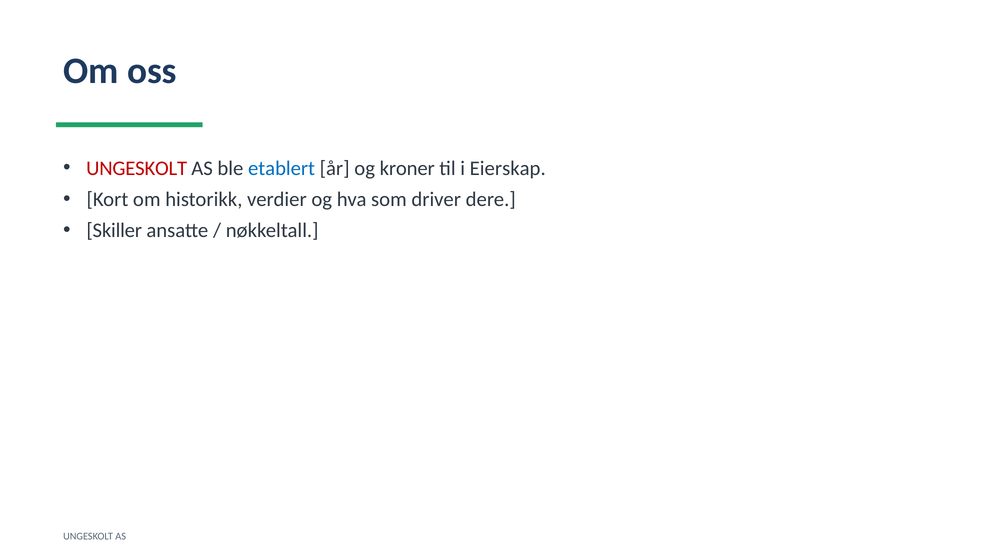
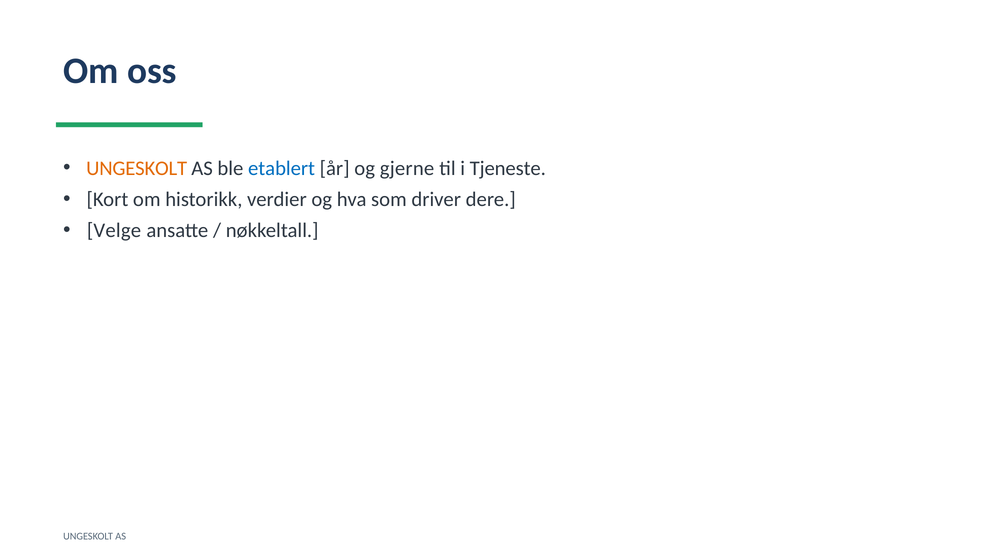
UNGESKOLT colour: red -> orange (137, 168)
kroner: kroner -> gjerne (407, 168)
Eierskap: Eierskap -> Tjeneste (508, 168)
Skiller: Skiller -> Velge (114, 231)
